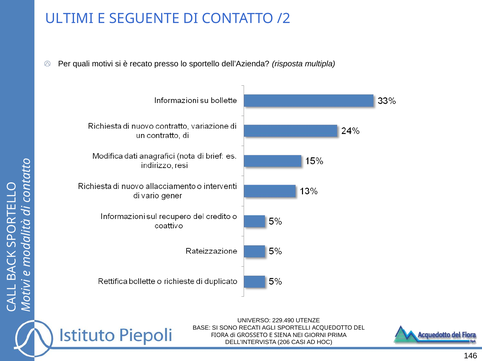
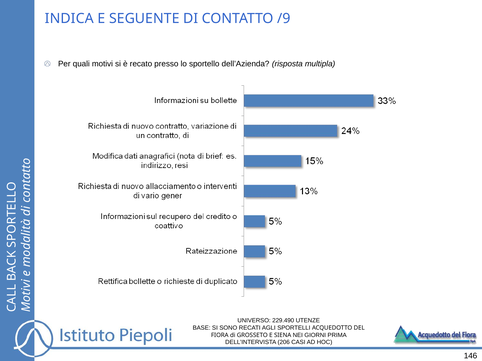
ULTIMI: ULTIMI -> INDICA (69, 19)
/2: /2 -> /9 (284, 19)
